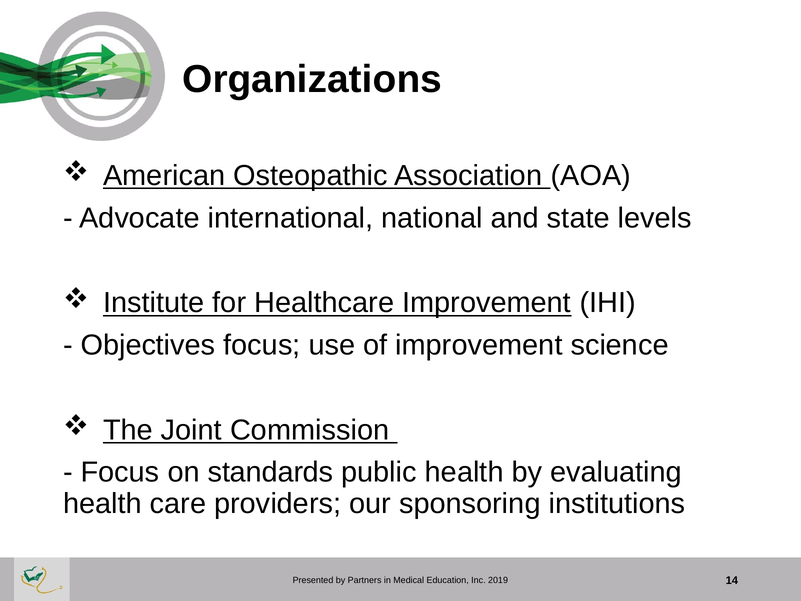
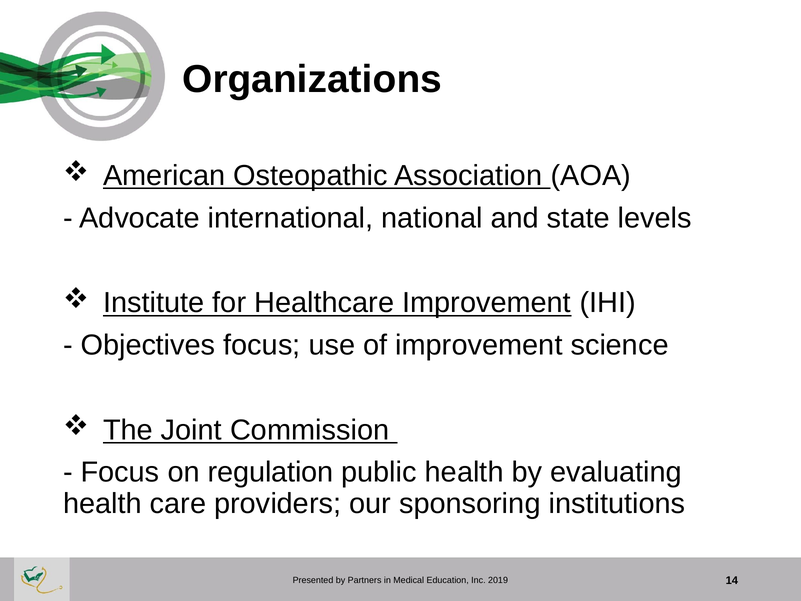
standards: standards -> regulation (271, 472)
